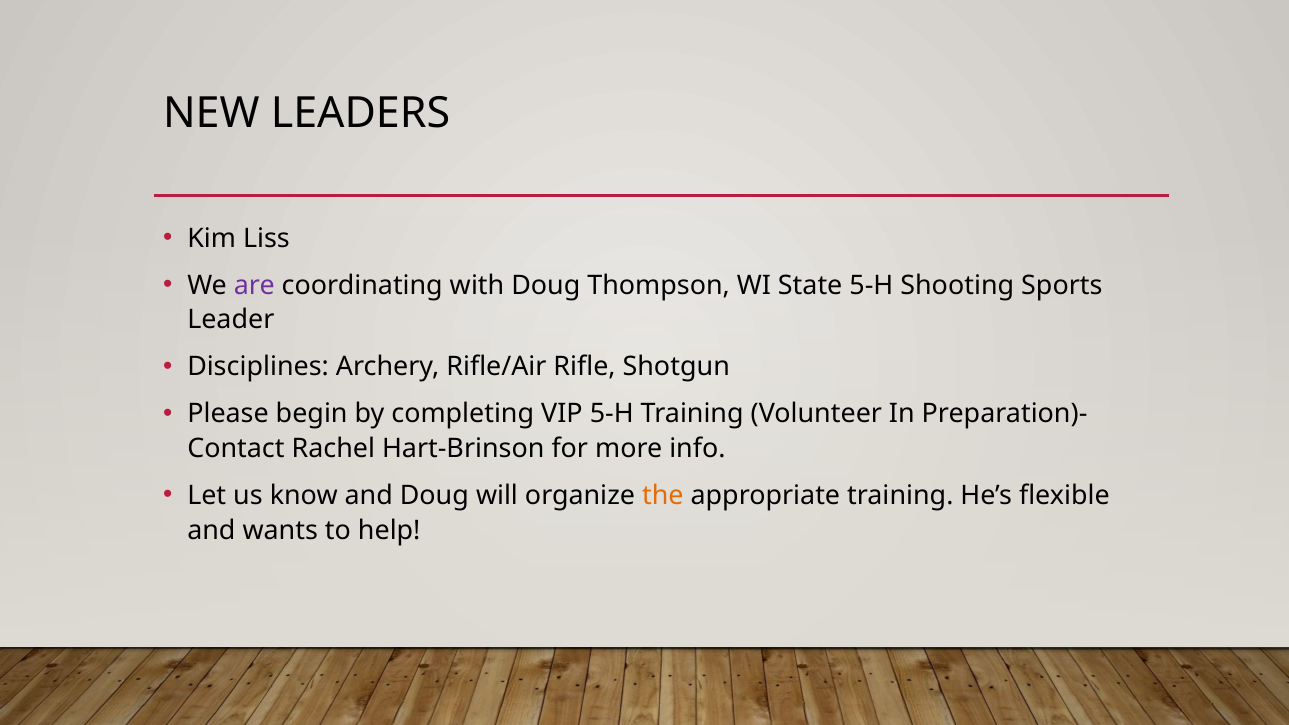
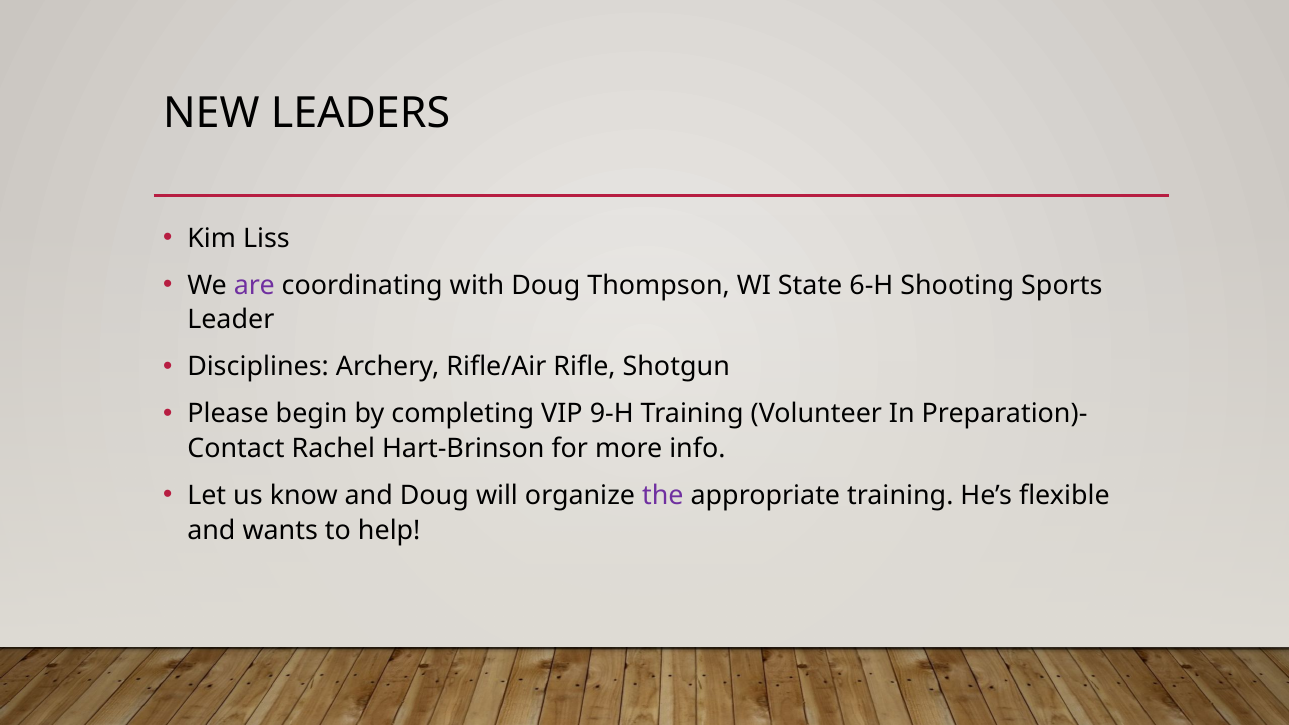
State 5-H: 5-H -> 6-H (871, 285)
VIP 5-H: 5-H -> 9-H (612, 414)
the colour: orange -> purple (663, 495)
